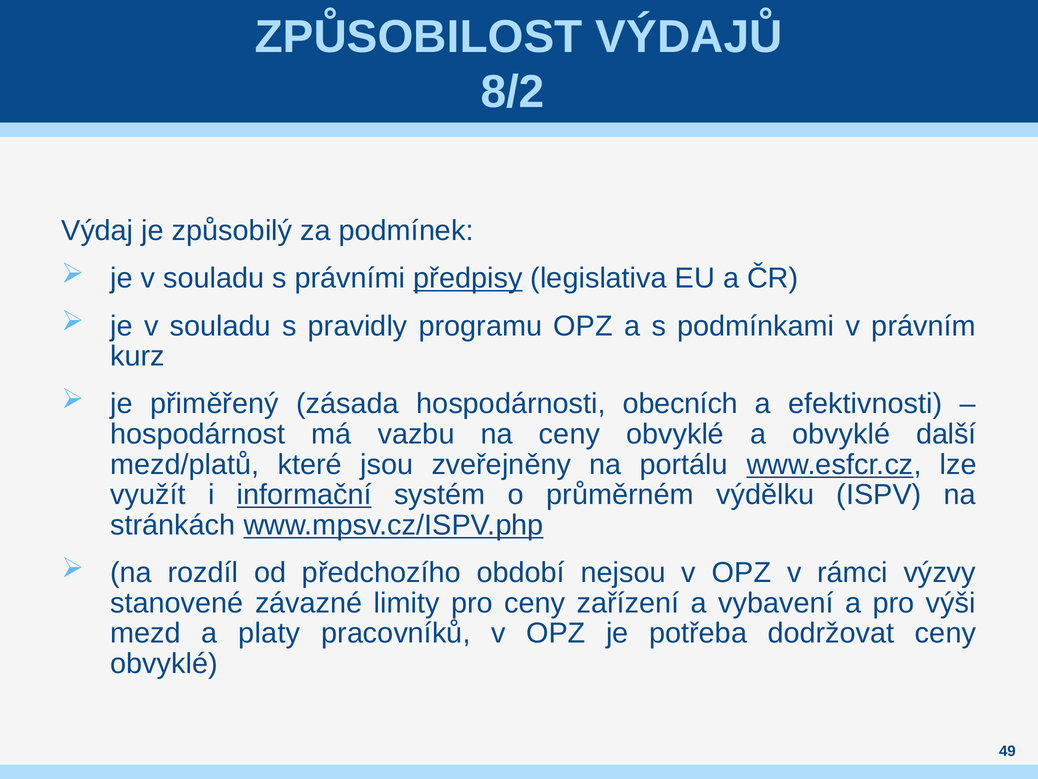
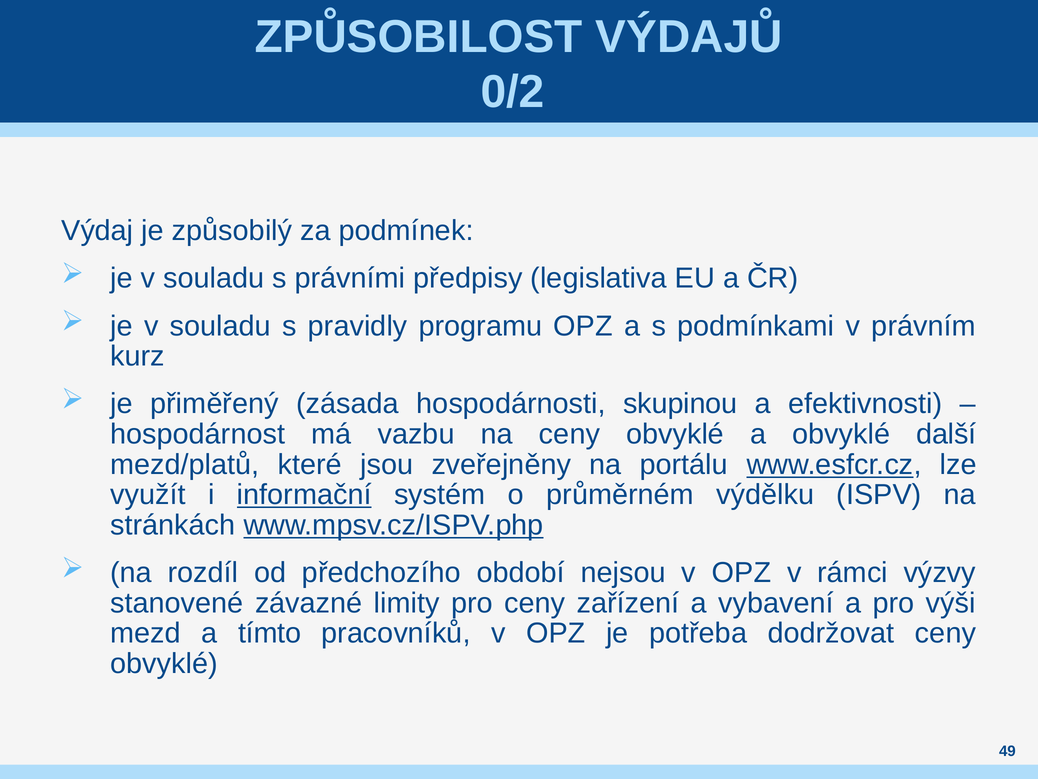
8/2: 8/2 -> 0/2 (513, 92)
předpisy underline: present -> none (468, 278)
obecních: obecních -> skupinou (680, 404)
platy: platy -> tímto (270, 633)
